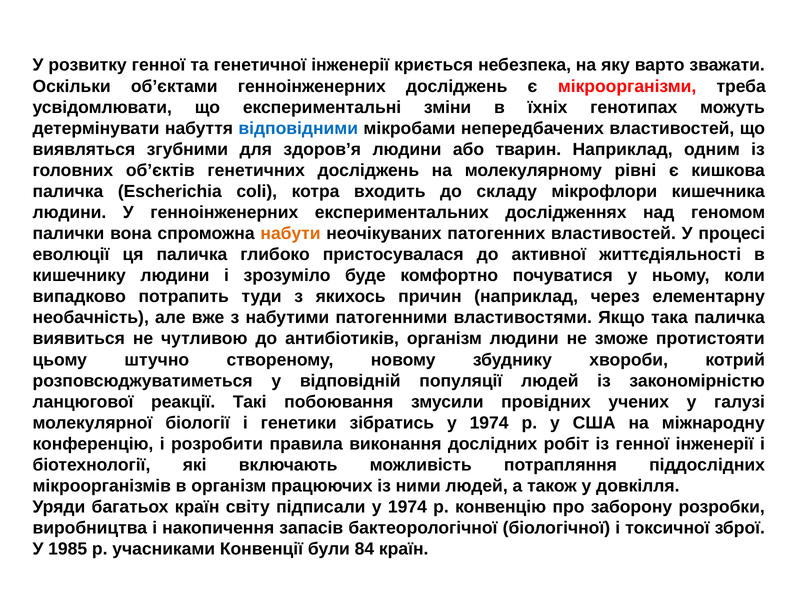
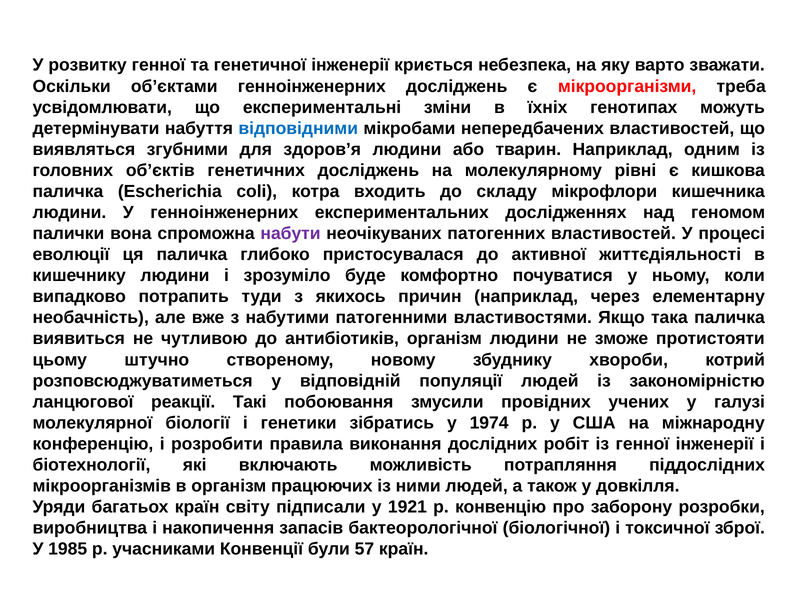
набути colour: orange -> purple (291, 233)
підписали у 1974: 1974 -> 1921 (407, 507)
84: 84 -> 57 (364, 549)
